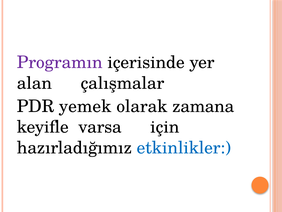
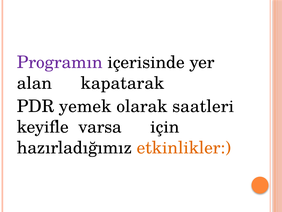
çalışmalar: çalışmalar -> kapatarak (123, 83)
zamana: zamana -> saatleri (203, 106)
etkinlikler colour: blue -> orange (184, 147)
